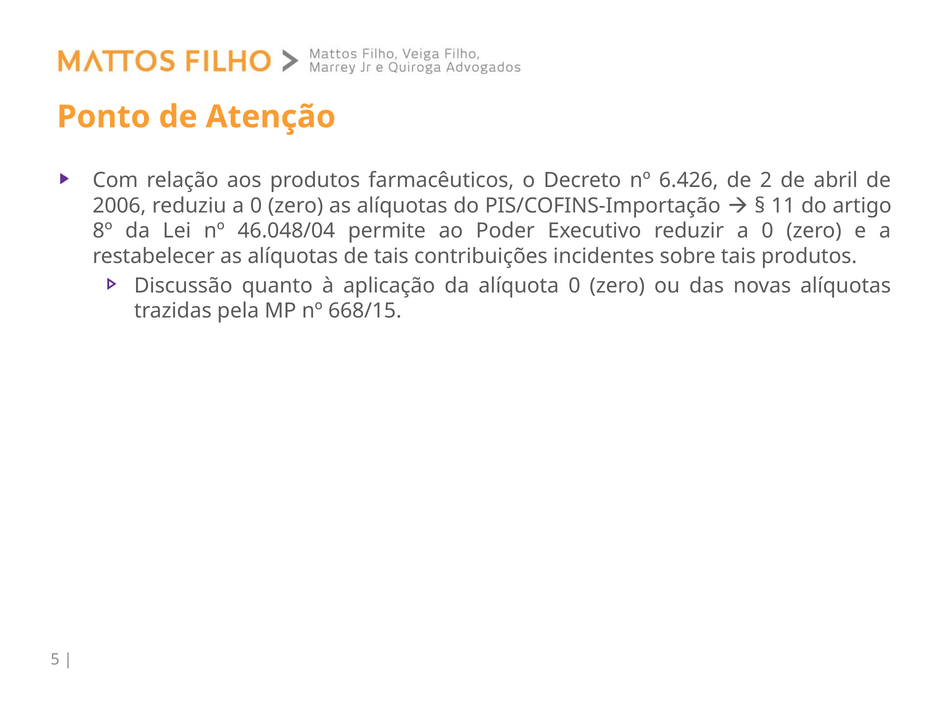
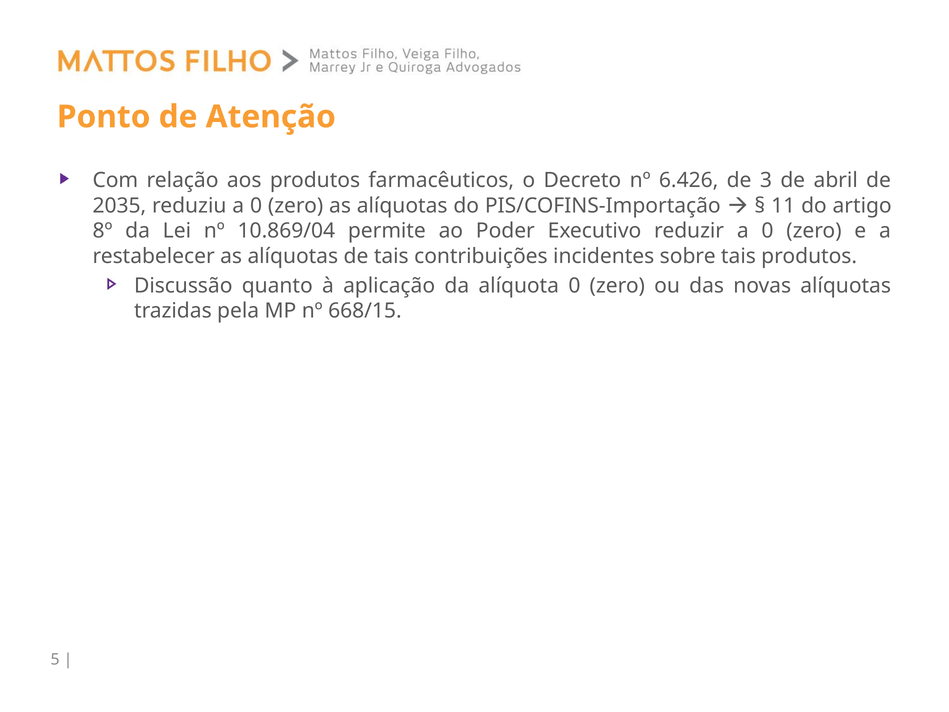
2: 2 -> 3 (766, 180)
2006: 2006 -> 2035 (119, 206)
46.048/04: 46.048/04 -> 10.869/04 (286, 231)
